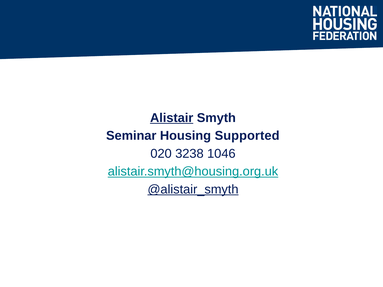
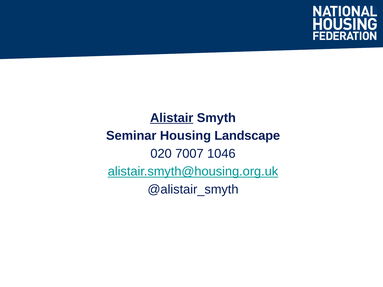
Supported: Supported -> Landscape (247, 136)
3238: 3238 -> 7007 (189, 154)
@alistair_smyth underline: present -> none (193, 190)
